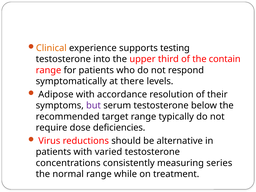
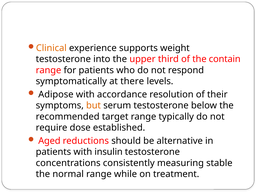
testing: testing -> weight (175, 48)
but colour: purple -> orange (94, 105)
deficiencies: deficiencies -> established (119, 128)
Virus: Virus -> Aged (49, 141)
varied: varied -> insulin (109, 152)
series: series -> stable (219, 163)
